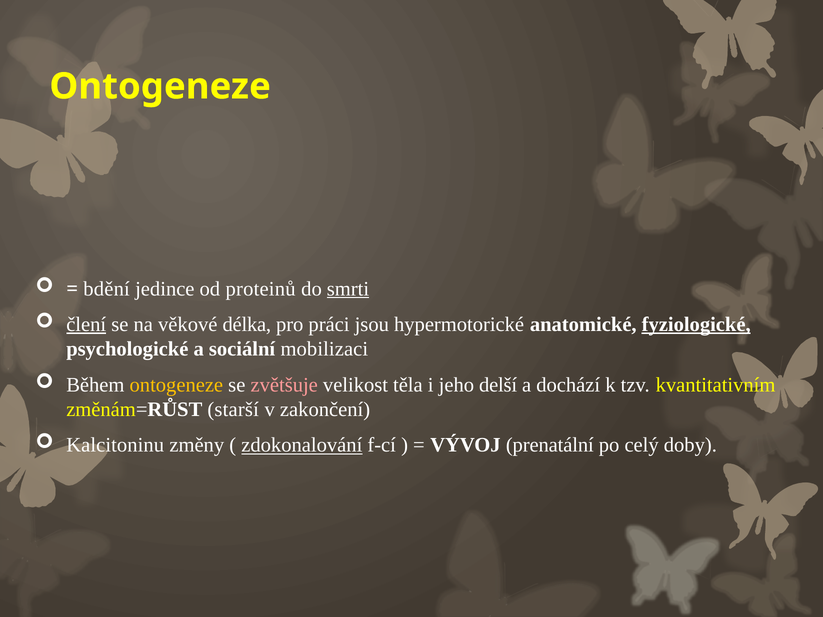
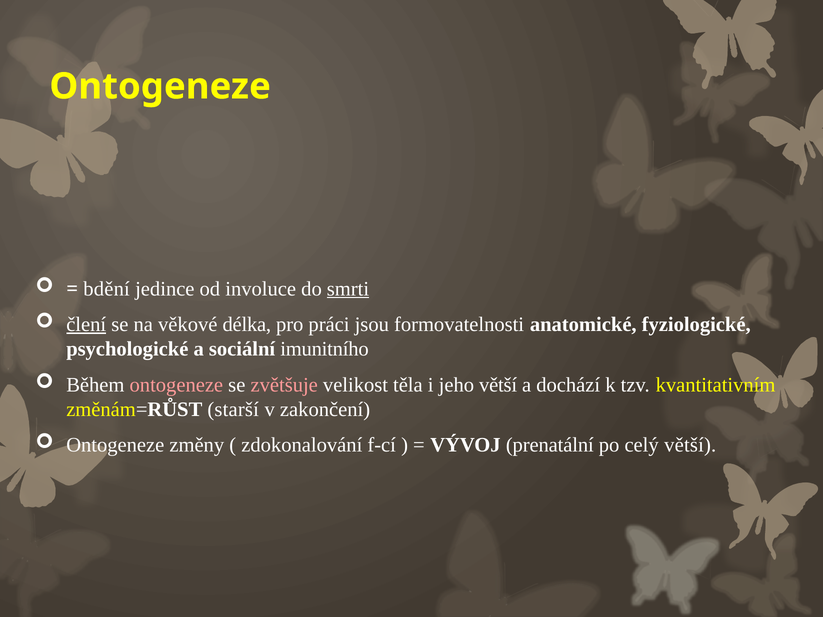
proteinů: proteinů -> involuce (261, 289)
hypermotorické: hypermotorické -> formovatelnosti (459, 325)
fyziologické underline: present -> none (696, 325)
mobilizaci: mobilizaci -> imunitního (324, 349)
ontogeneze colour: yellow -> pink (176, 385)
jeho delší: delší -> větší (498, 385)
Kalcitoninu: Kalcitoninu -> Ontogeneze (115, 445)
zdokonalování underline: present -> none (302, 445)
celý doby: doby -> větší (690, 445)
